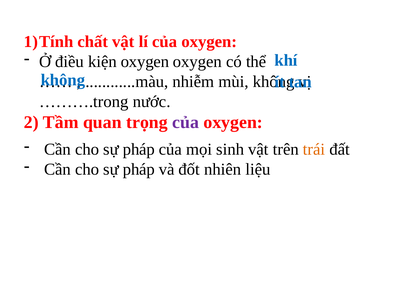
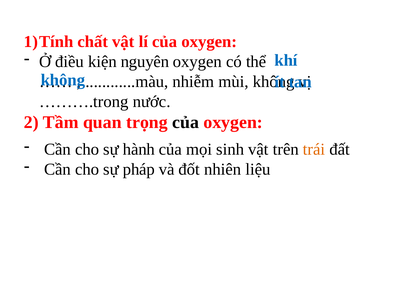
kiện oxygen: oxygen -> nguyên (145, 62)
của colour: purple -> black (186, 123)
pháp: pháp -> hành (139, 150)
